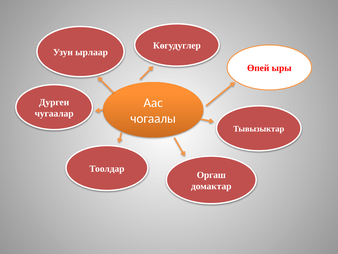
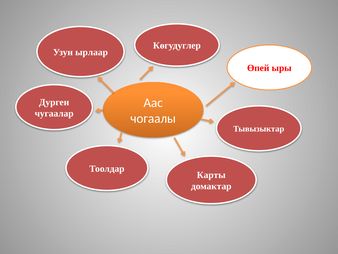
Оргаш: Оргаш -> Карты (211, 175)
